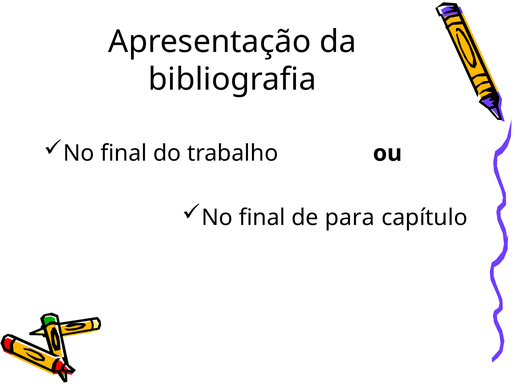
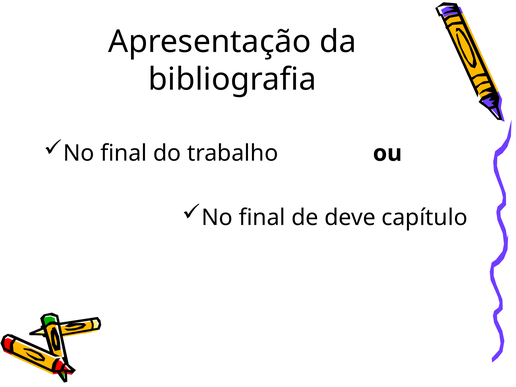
para: para -> deve (350, 218)
